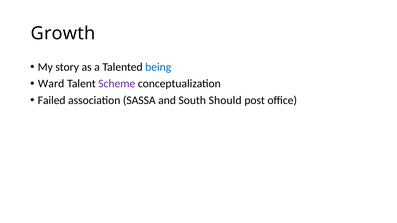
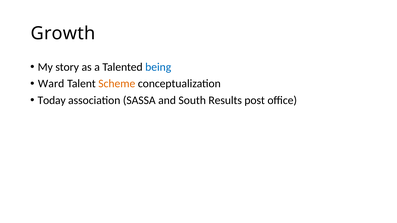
Scheme colour: purple -> orange (117, 84)
Failed: Failed -> Today (52, 100)
Should: Should -> Results (225, 100)
